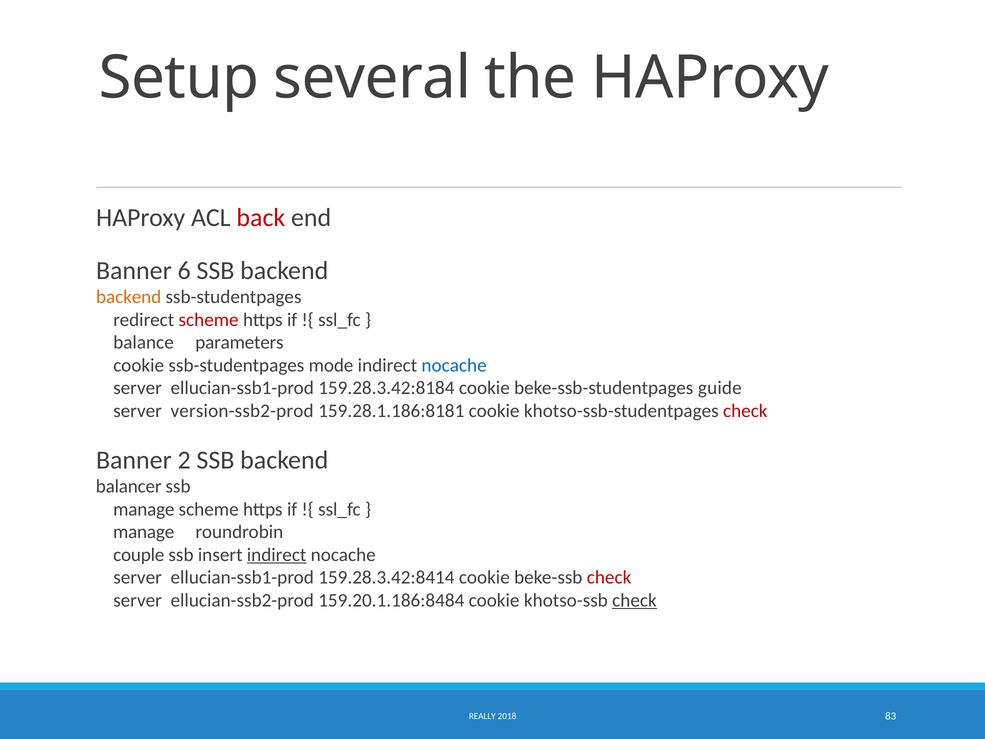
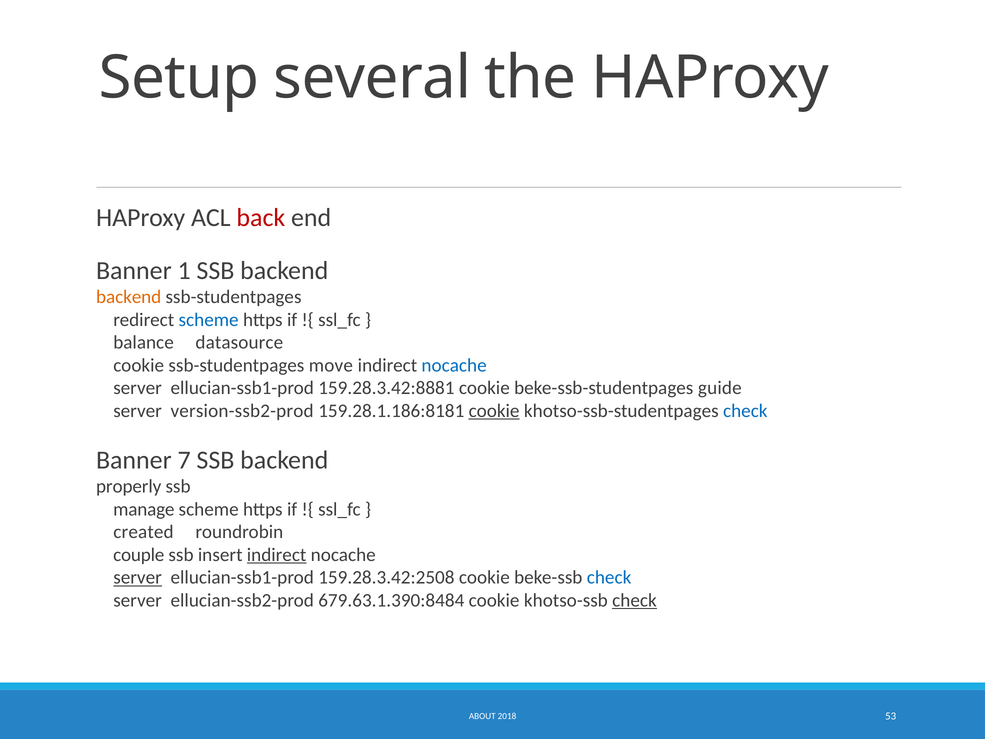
6: 6 -> 1 (184, 270)
scheme colour: red -> blue (209, 320)
parameters: parameters -> datasource (239, 342)
mode: mode -> move (331, 365)
159.28.3.42:8184: 159.28.3.42:8184 -> 159.28.3.42:8881 (386, 388)
cookie underline: none -> present (494, 411)
check colour: red -> blue (745, 411)
2: 2 -> 7 (184, 460)
balancer: balancer -> properly (129, 486)
manage: manage -> created (143, 532)
server underline: none -> present (138, 577)
159.28.3.42:8414: 159.28.3.42:8414 -> 159.28.3.42:2508 (386, 577)
check colour: red -> blue (609, 577)
159.20.1.186:8484: 159.20.1.186:8484 -> 679.63.1.390:8484 (391, 600)
REALLY: REALLY -> ABOUT (482, 716)
83: 83 -> 53 (891, 716)
